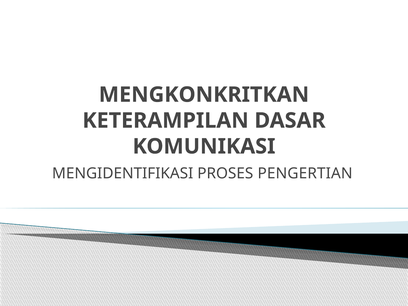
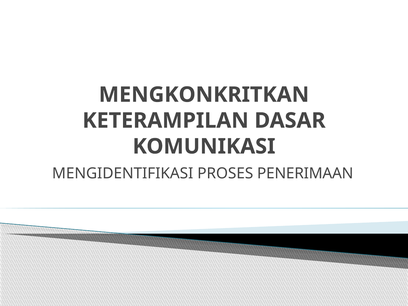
PENGERTIAN: PENGERTIAN -> PENERIMAAN (305, 173)
